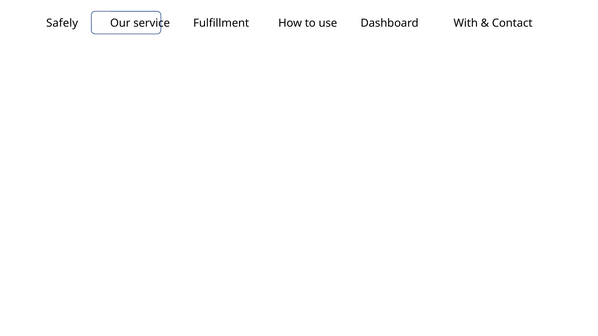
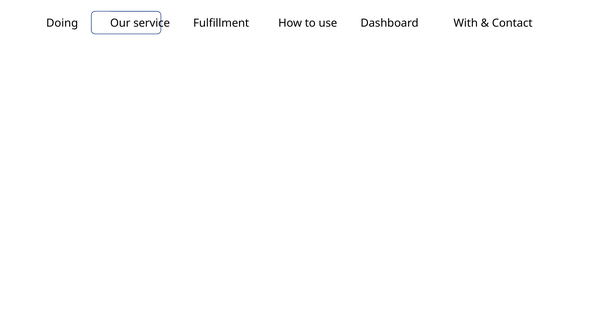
Safely: Safely -> Doing (62, 23)
